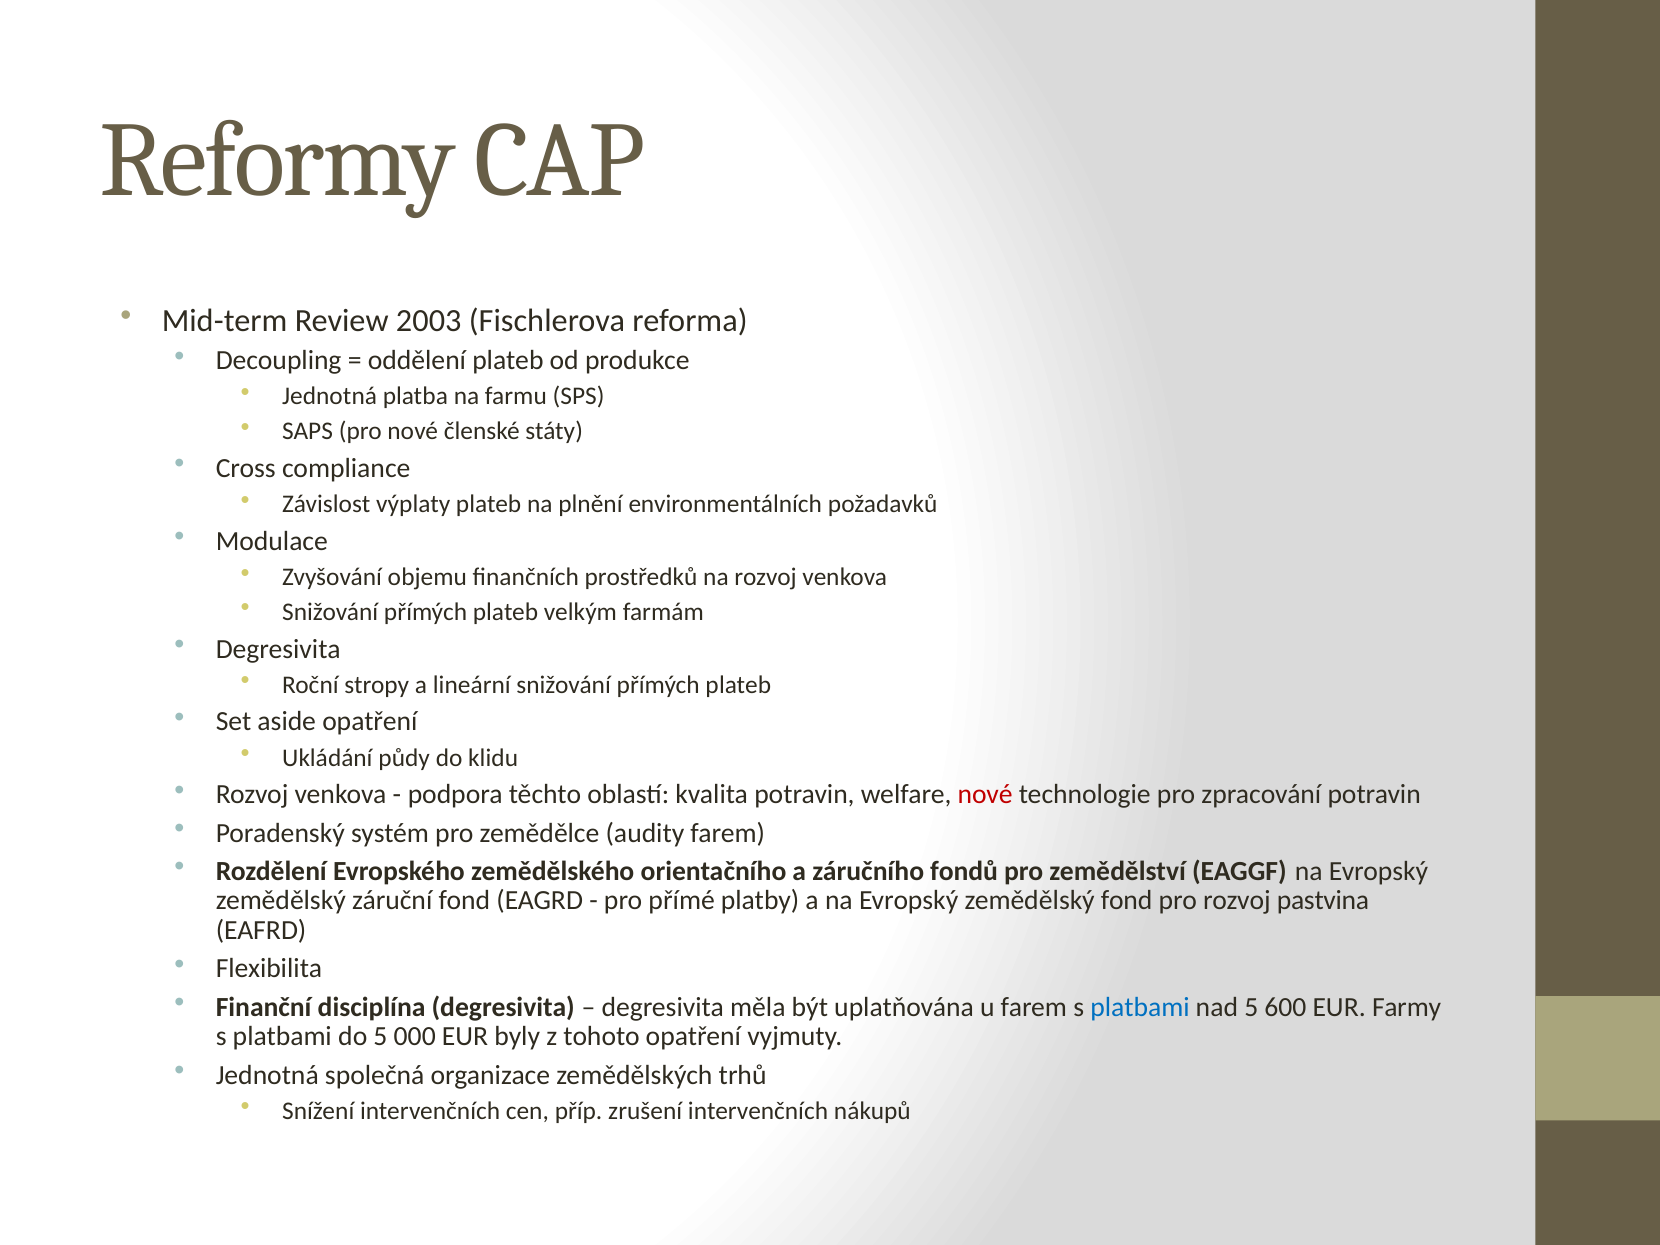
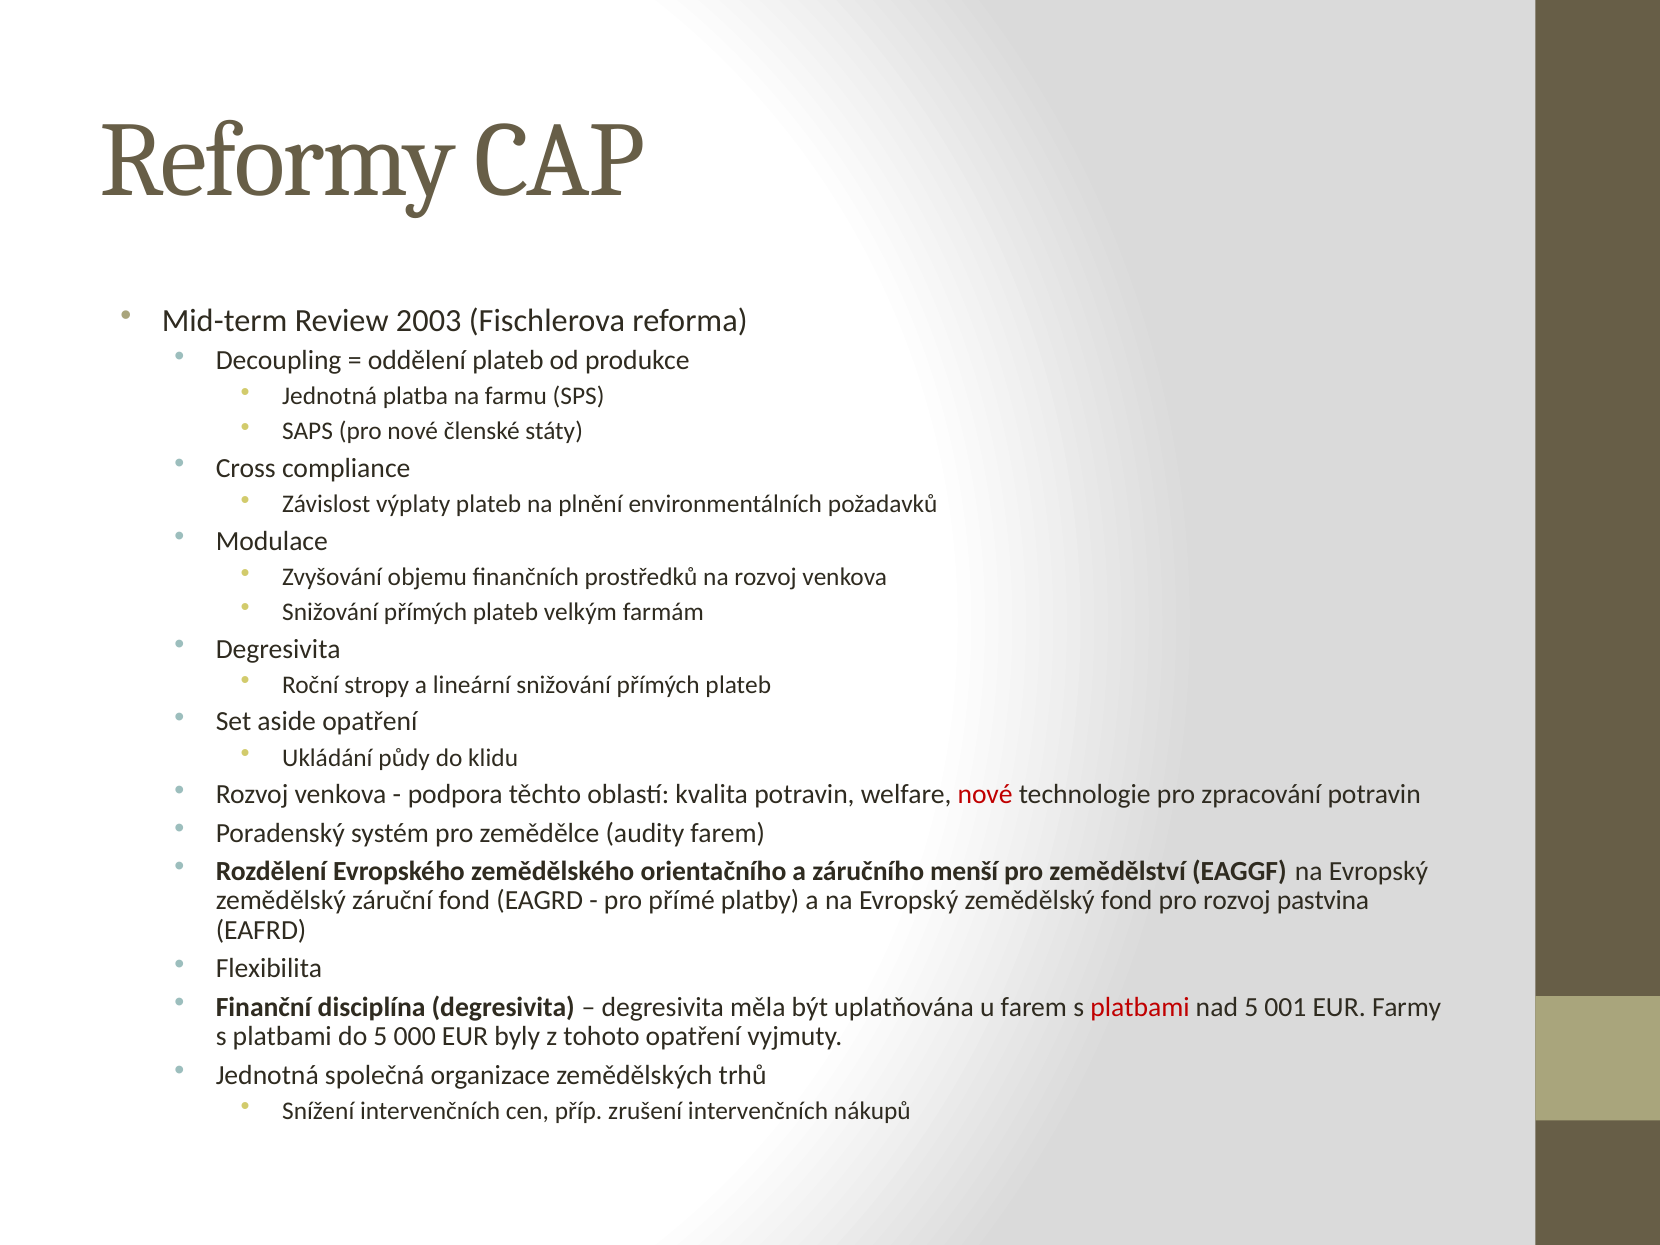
fondů: fondů -> menší (964, 871)
platbami colour: blue -> red (1140, 1007)
600: 600 -> 001 (1285, 1007)
